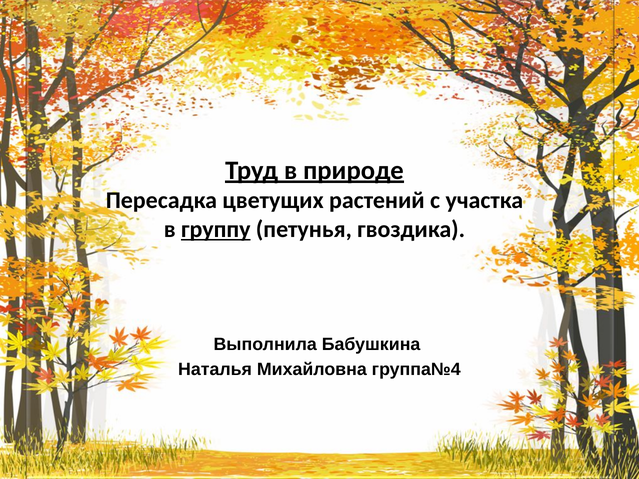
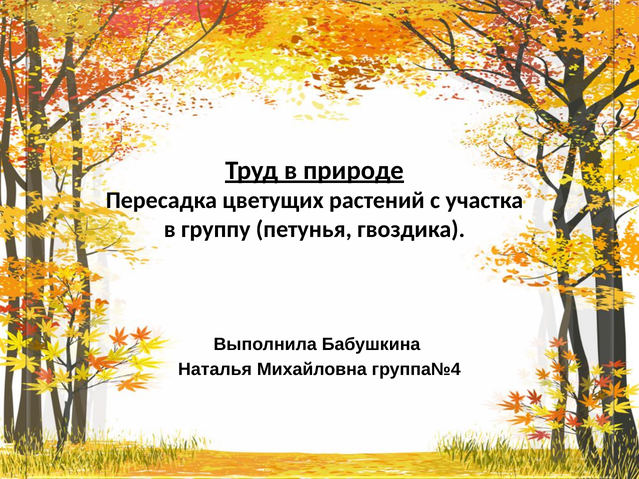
группу underline: present -> none (216, 229)
